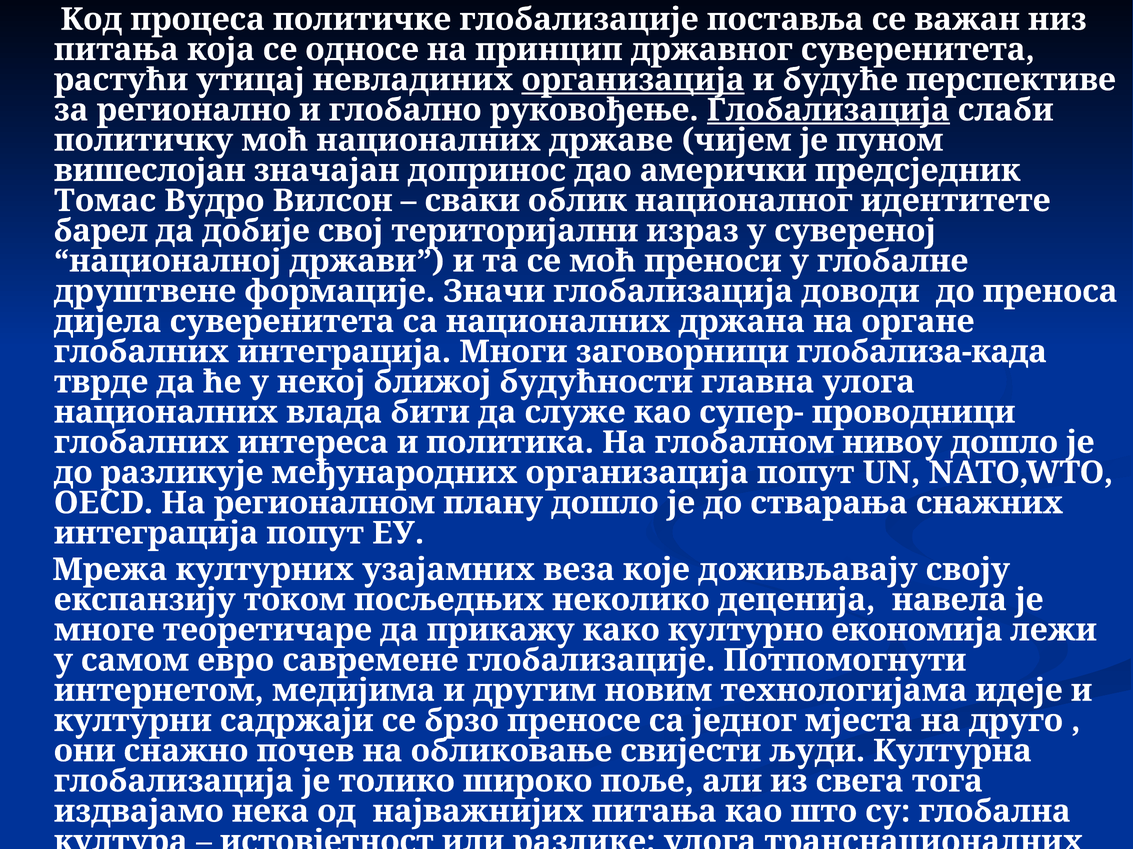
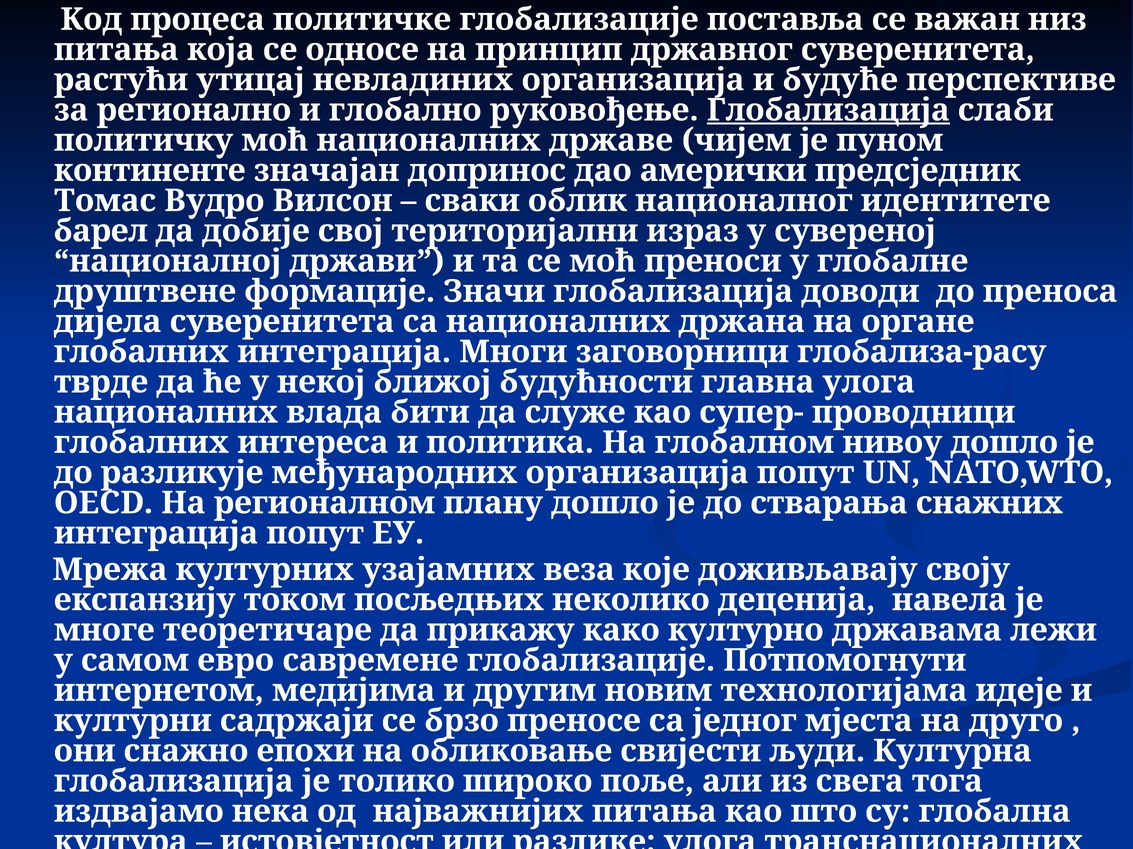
организација underline: present -> none (633, 80)
вишеслојан: вишеслојан -> континенте (150, 171)
глобализа-када: глобализа-када -> глобализа-расу (922, 352)
економија: економија -> државама (917, 631)
почев: почев -> епохи (306, 752)
